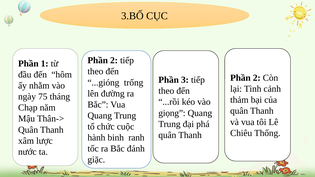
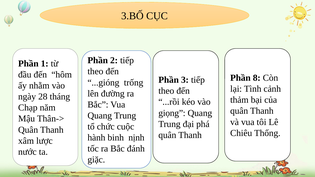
2: 2 -> 8 (257, 78)
75: 75 -> 28 (43, 97)
ranh: ranh -> nịnh (136, 138)
